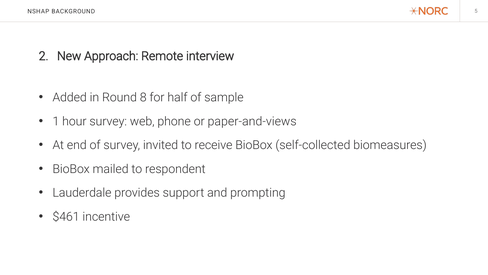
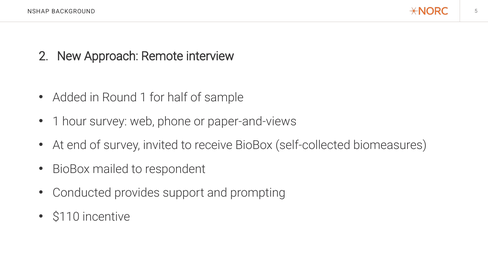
Round 8: 8 -> 1 (143, 97)
Lauderdale: Lauderdale -> Conducted (82, 193)
$461: $461 -> $110 (66, 216)
